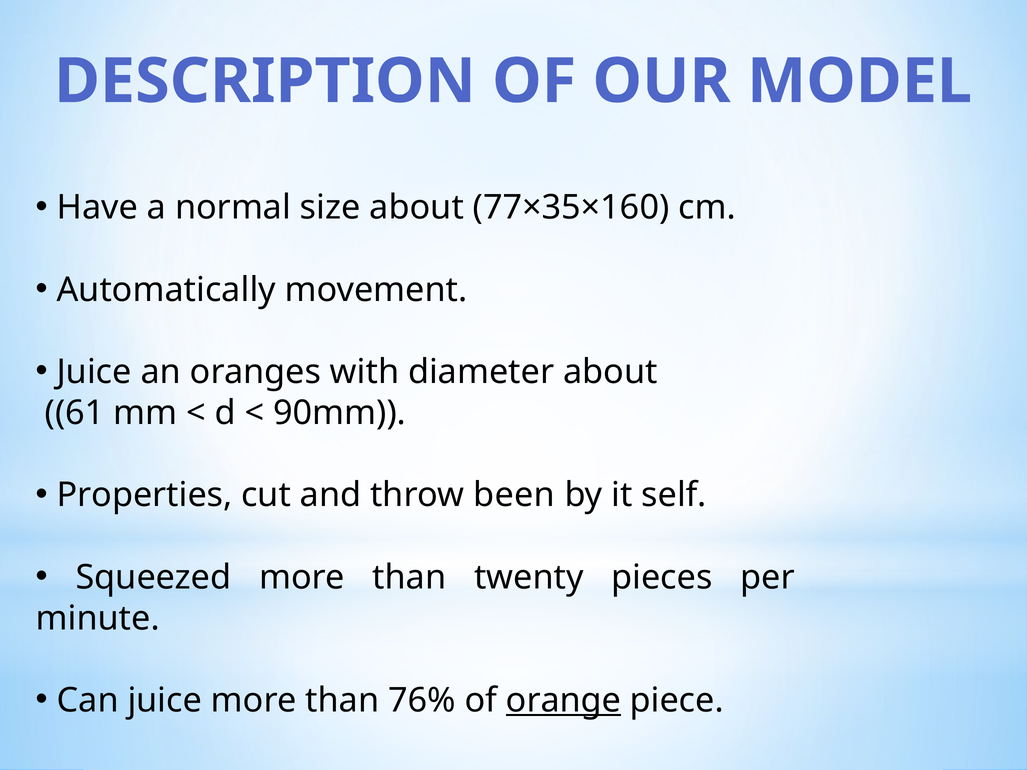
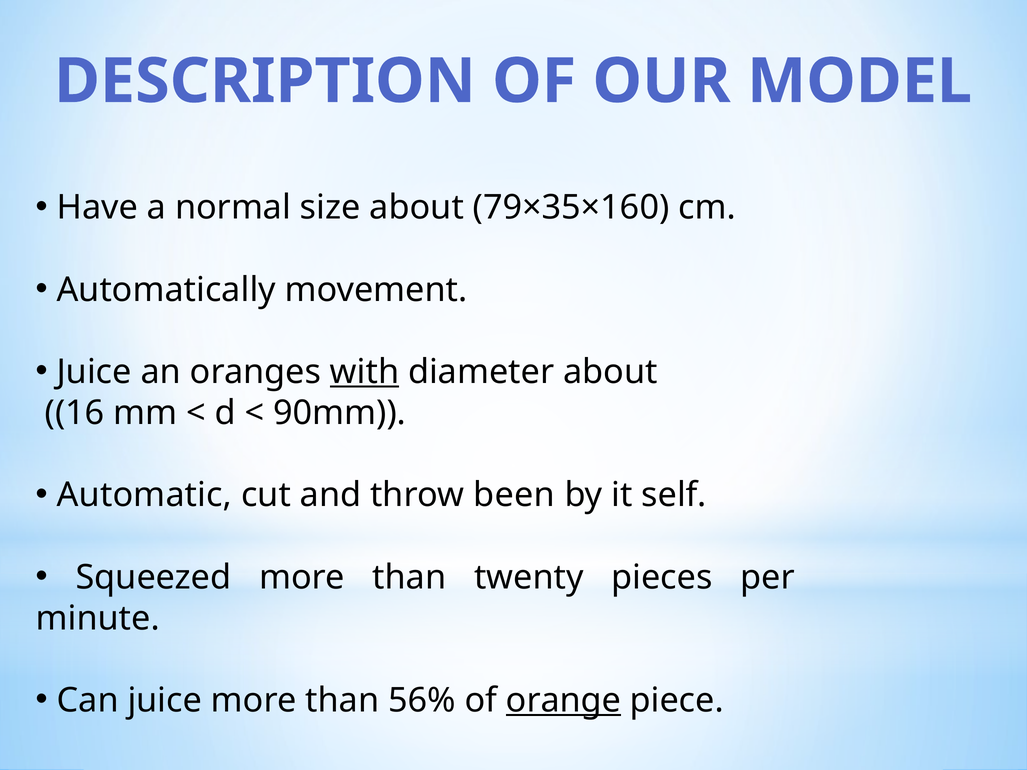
77×35×160: 77×35×160 -> 79×35×160 (571, 208)
with underline: none -> present (365, 372)
61: 61 -> 16 (75, 413)
Properties: Properties -> Automatic (144, 495)
76%: 76% -> 56% (422, 701)
